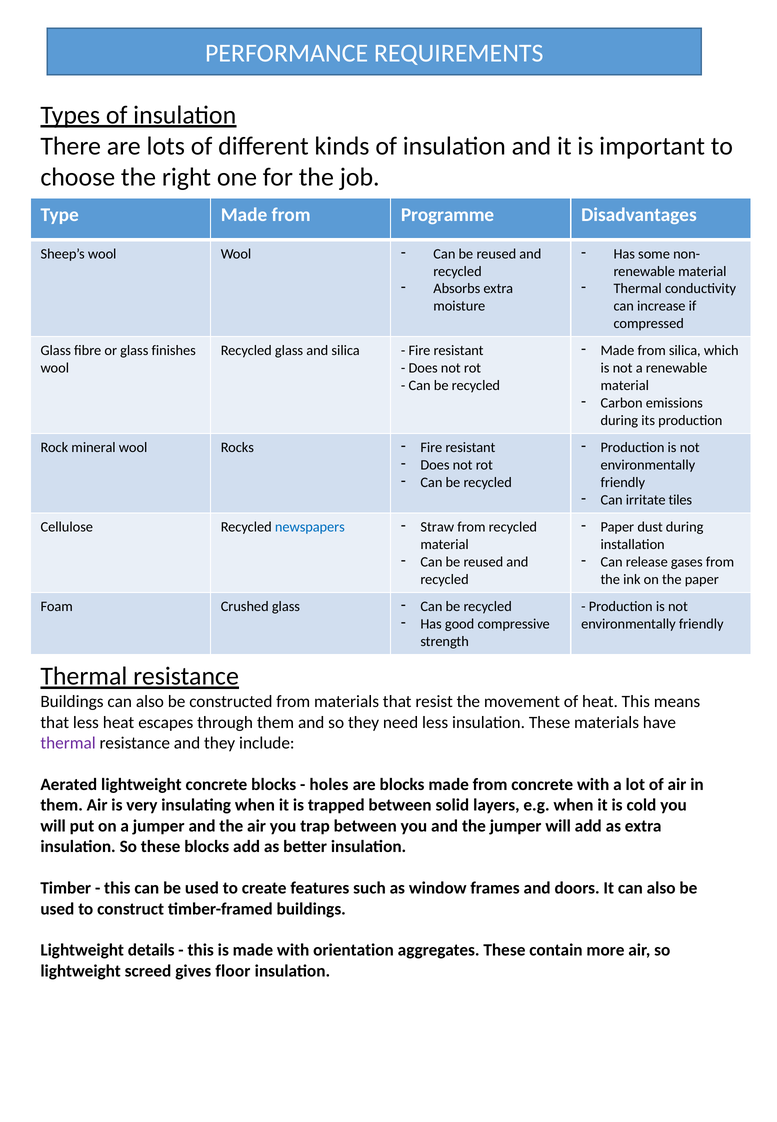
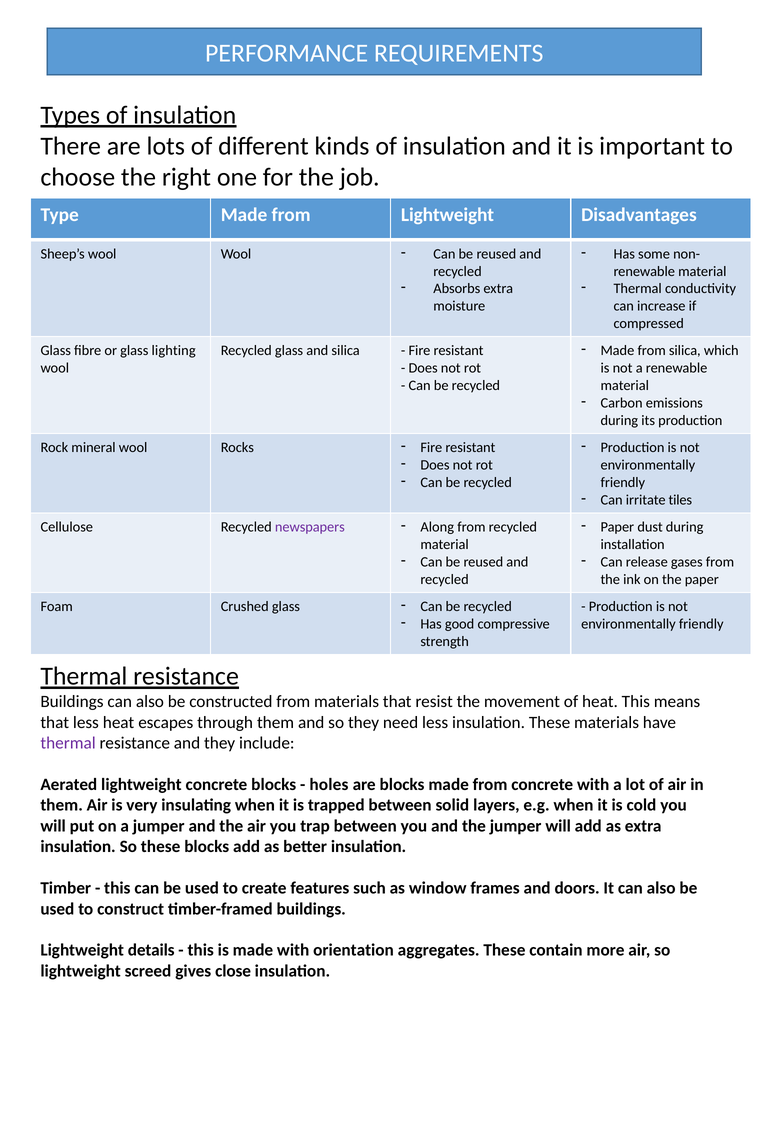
from Programme: Programme -> Lightweight (448, 215)
finishes: finishes -> lighting (174, 351)
newspapers colour: blue -> purple (310, 527)
Straw: Straw -> Along (437, 527)
floor: floor -> close (233, 971)
